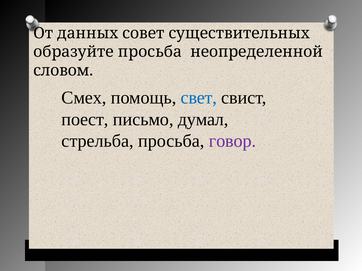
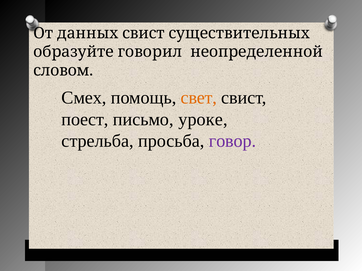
данных совет: совет -> свист (144, 33)
образуйте просьба: просьба -> говорил (150, 52)
свет colour: blue -> orange (199, 98)
думал: думал -> уроке (203, 120)
